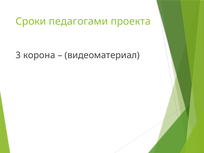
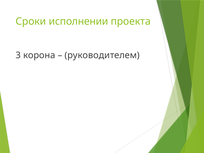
педагогами: педагогами -> исполнении (79, 21)
видеоматериал: видеоматериал -> руководителем (102, 55)
